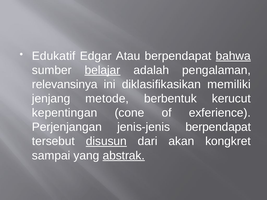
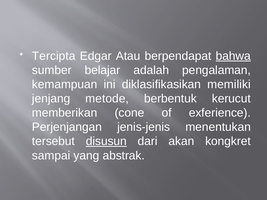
Edukatif: Edukatif -> Tercipta (54, 56)
belajar underline: present -> none (102, 70)
relevansinya: relevansinya -> kemampuan (65, 84)
kepentingan: kepentingan -> memberikan (65, 113)
jenis-jenis berpendapat: berpendapat -> menentukan (218, 127)
abstrak underline: present -> none (124, 156)
